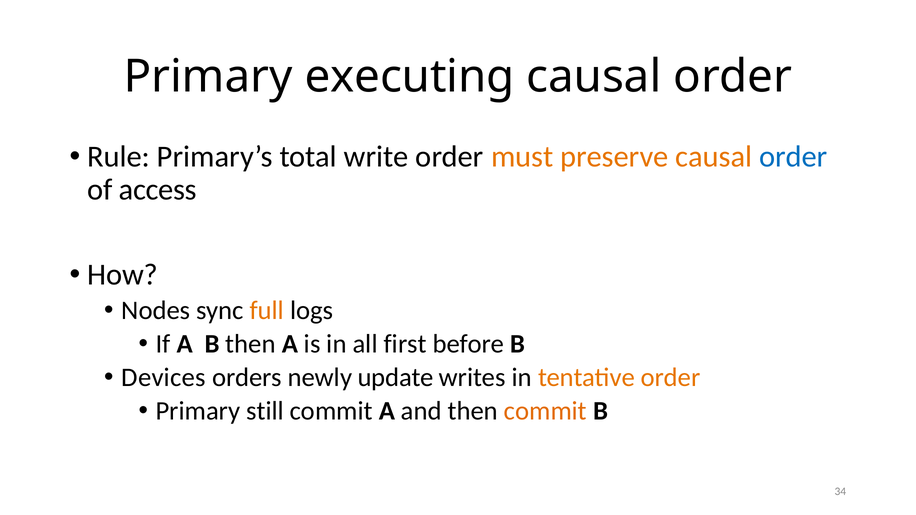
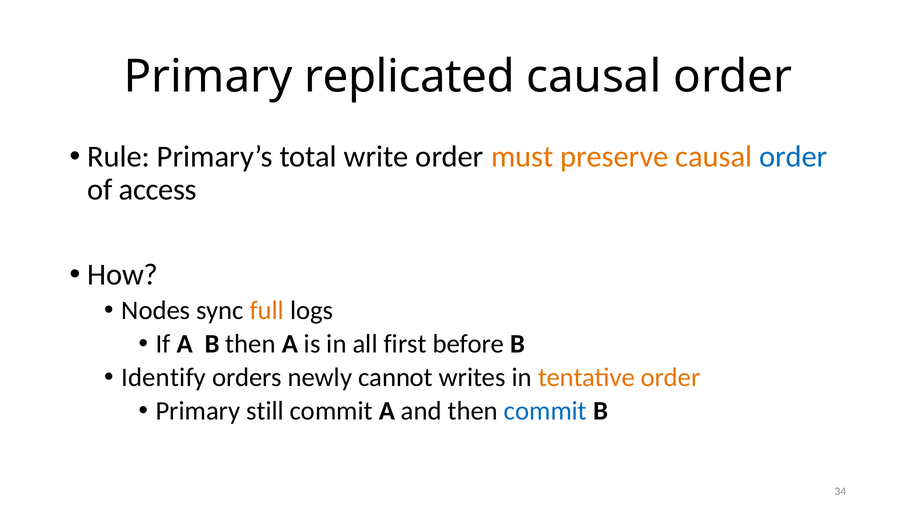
executing: executing -> replicated (410, 77)
Devices: Devices -> Identify (164, 378)
update: update -> cannot (396, 378)
commit colour: orange -> blue (545, 411)
